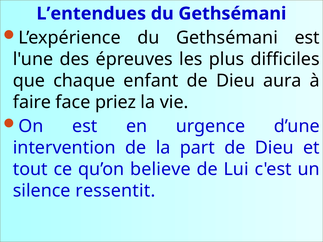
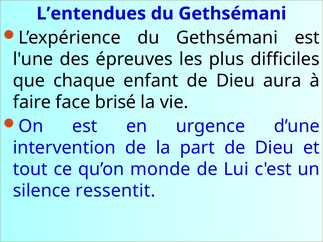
priez: priez -> brisé (116, 102)
believe: believe -> monde (160, 169)
